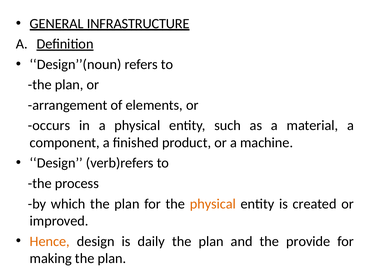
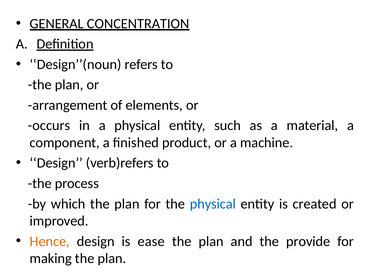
INFRASTRUCTURE: INFRASTRUCTURE -> CONCENTRATION (138, 24)
physical colour: orange -> blue (213, 204)
daily: daily -> ease (151, 242)
